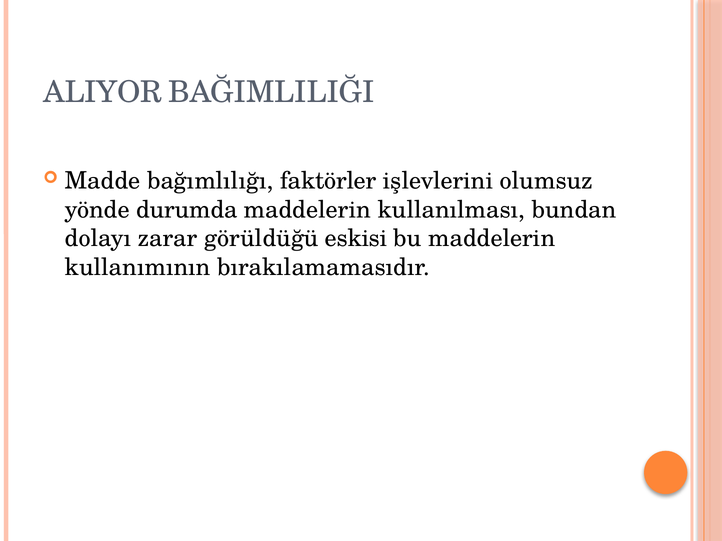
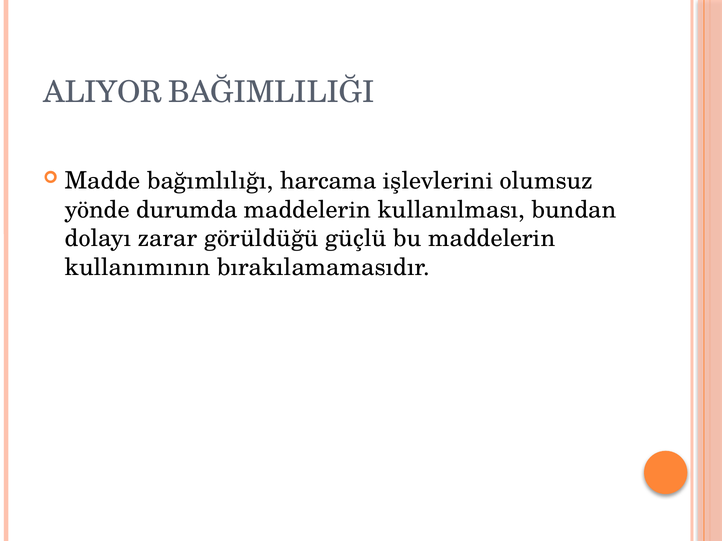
faktörler: faktörler -> harcama (328, 181)
eskisi: eskisi -> güçlü (356, 239)
